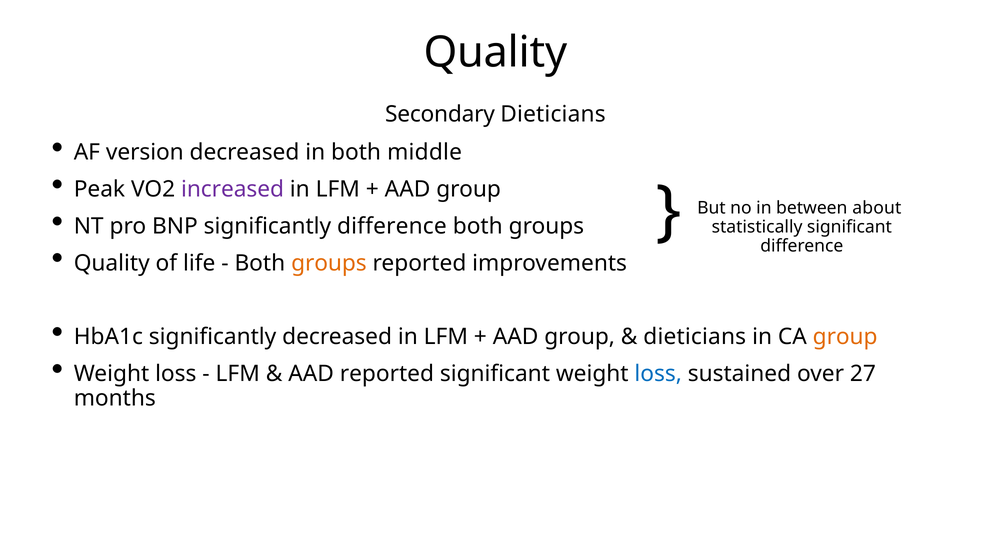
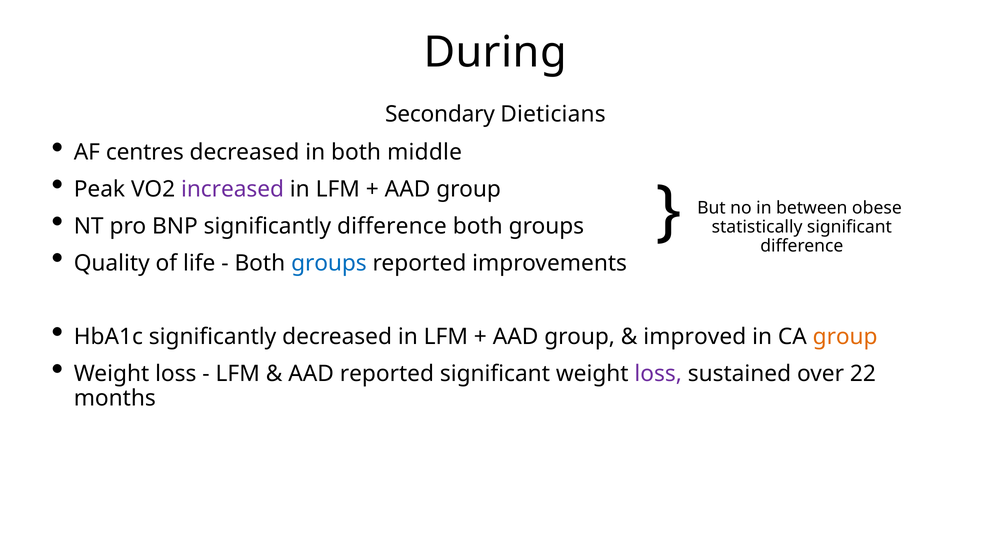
Quality: Quality -> During (495, 53)
version: version -> centres (145, 153)
about: about -> obese (877, 208)
groups colour: orange -> blue (329, 263)
dieticians: dieticians -> improved (695, 337)
loss colour: blue -> purple (658, 374)
27: 27 -> 22 (863, 374)
